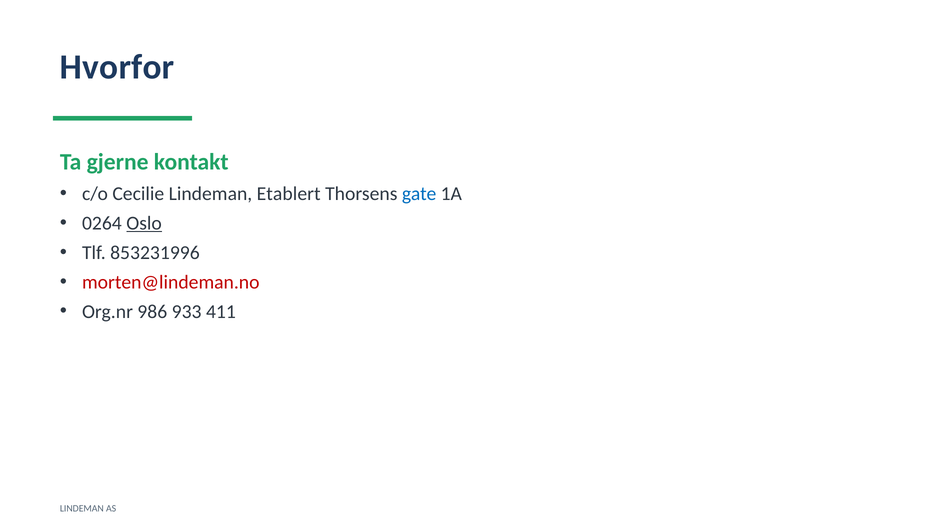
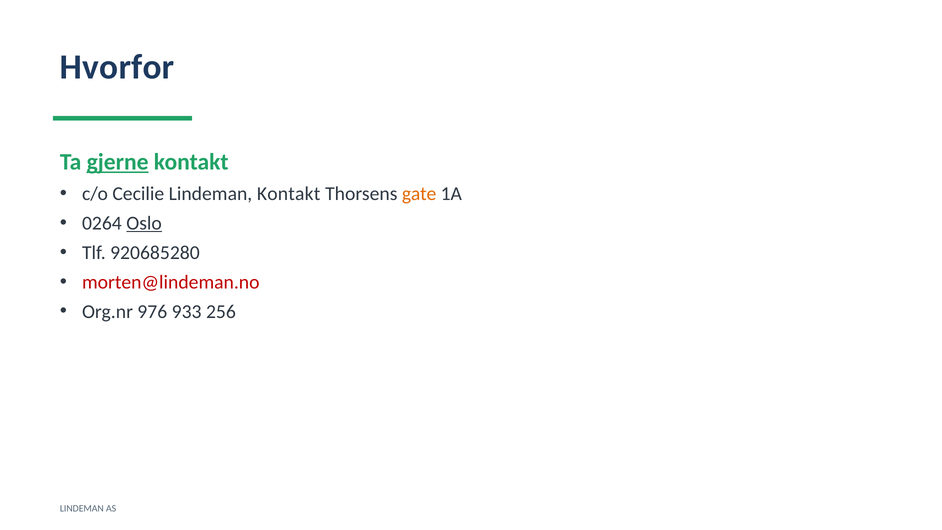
gjerne underline: none -> present (118, 162)
Lindeman Etablert: Etablert -> Kontakt (289, 194)
gate colour: blue -> orange (419, 194)
853231996: 853231996 -> 920685280 (155, 253)
986: 986 -> 976 (152, 312)
411: 411 -> 256 (221, 312)
